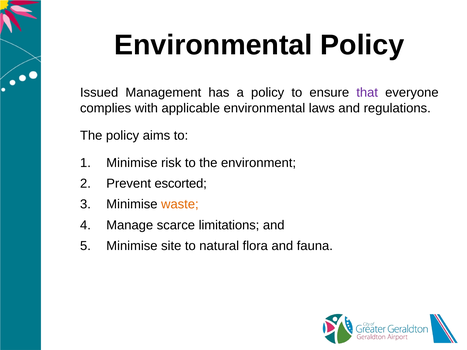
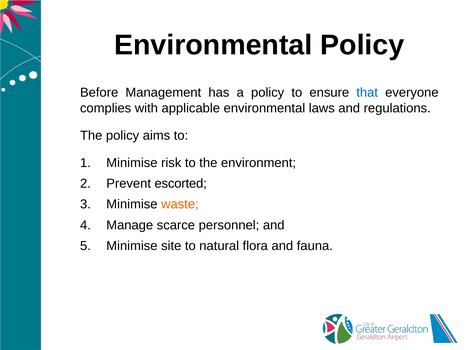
Issued: Issued -> Before (99, 93)
that colour: purple -> blue (367, 93)
limitations: limitations -> personnel (229, 225)
